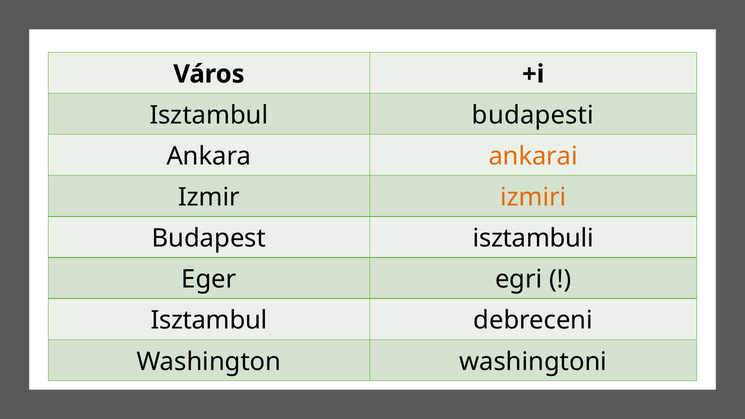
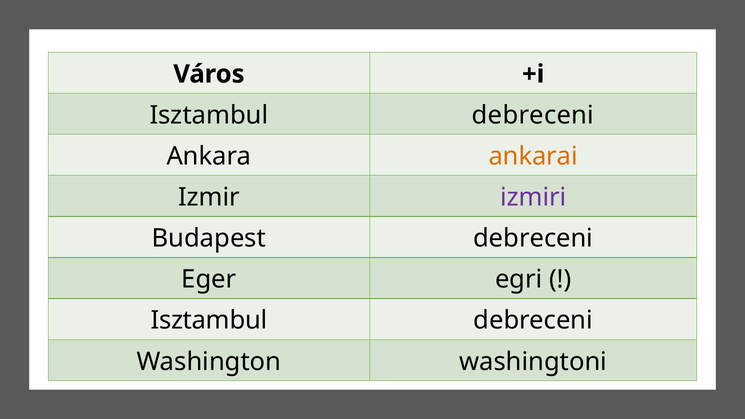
budapesti: budapesti -> debreceni (533, 115)
izmiri colour: orange -> purple (533, 197)
Budapest isztambuli: isztambuli -> debreceni (533, 238)
